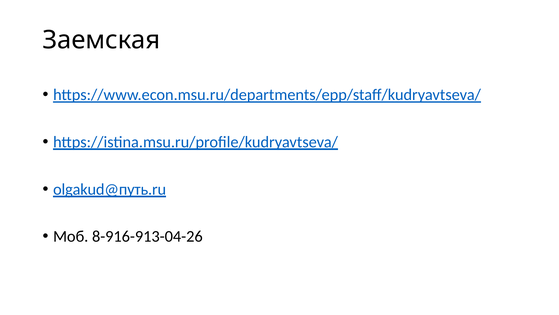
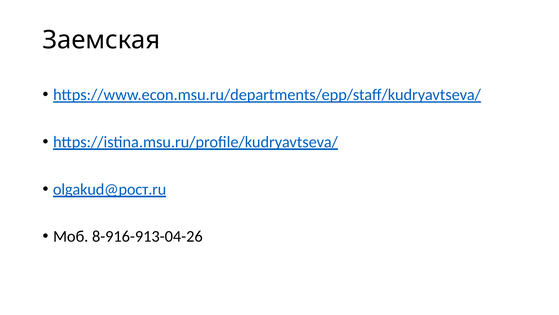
olgakud@путь.ru: olgakud@путь.ru -> olgakud@рост.ru (110, 189)
